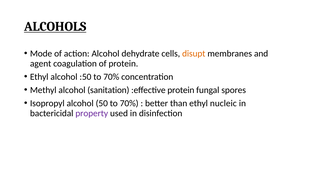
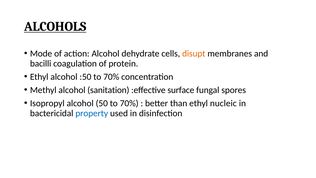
agent: agent -> bacilli (41, 63)
:effective protein: protein -> surface (181, 90)
property colour: purple -> blue (92, 113)
